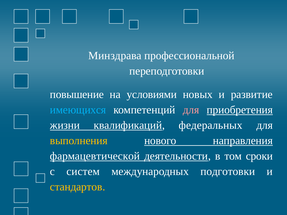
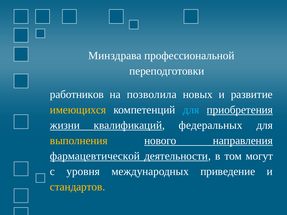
повышение: повышение -> работников (77, 95)
условиями: условиями -> позволила (152, 95)
имеющихся colour: light blue -> yellow (78, 110)
для colour: pink -> light blue (191, 110)
сроки: сроки -> могут (259, 156)
систем: систем -> уровня (83, 172)
подготовки: подготовки -> приведение (228, 172)
